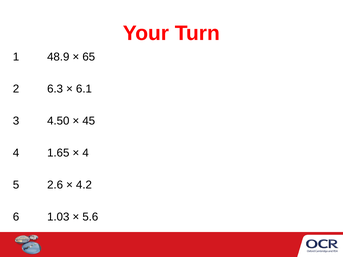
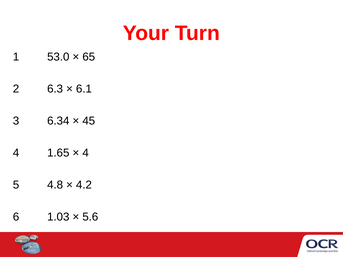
48.9: 48.9 -> 53.0 (58, 57)
4.50: 4.50 -> 6.34 (58, 121)
2.6: 2.6 -> 4.8 (55, 185)
